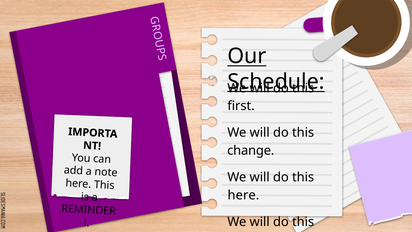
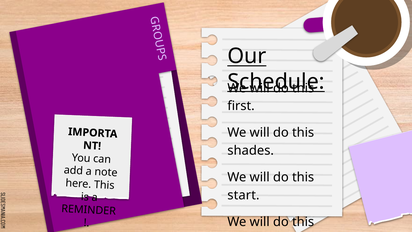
change: change -> shades (251, 150)
here: here -> start (243, 195)
